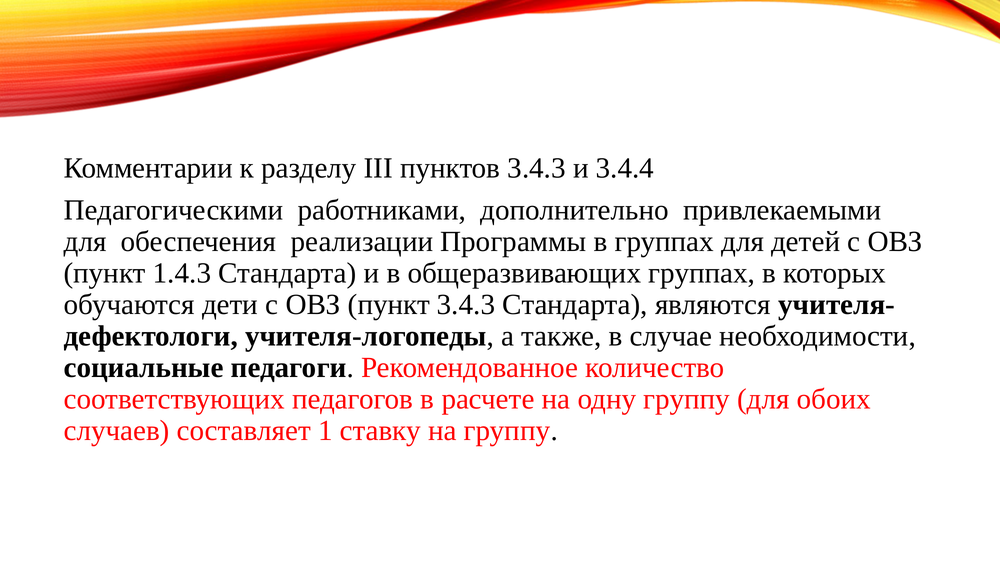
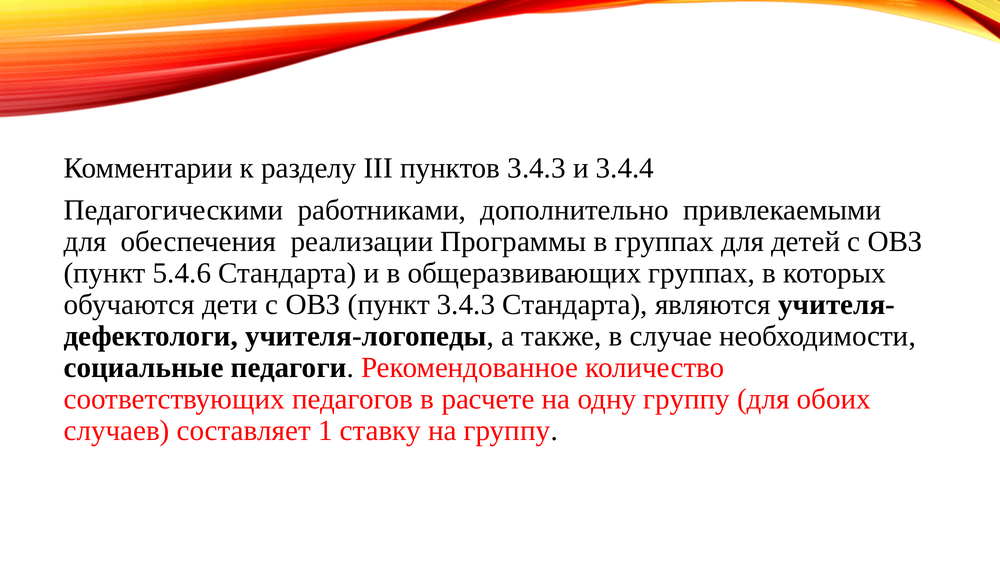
1.4.3: 1.4.3 -> 5.4.6 (182, 273)
